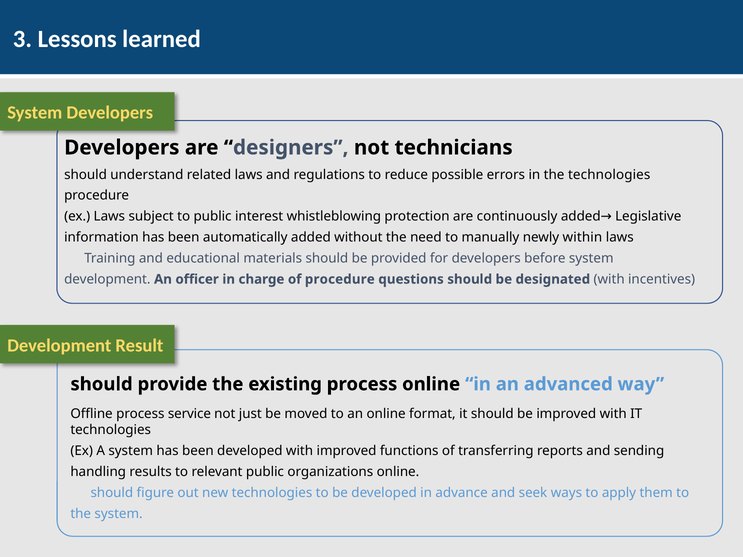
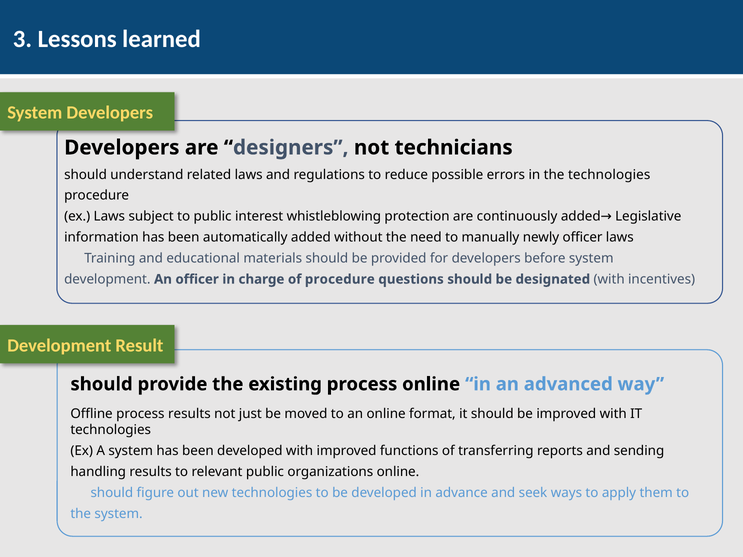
newly within: within -> officer (583, 238)
process service: service -> results (189, 414)
